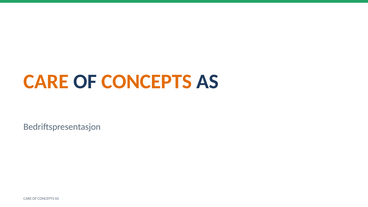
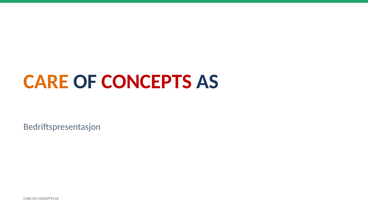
CONCEPTS colour: orange -> red (147, 82)
